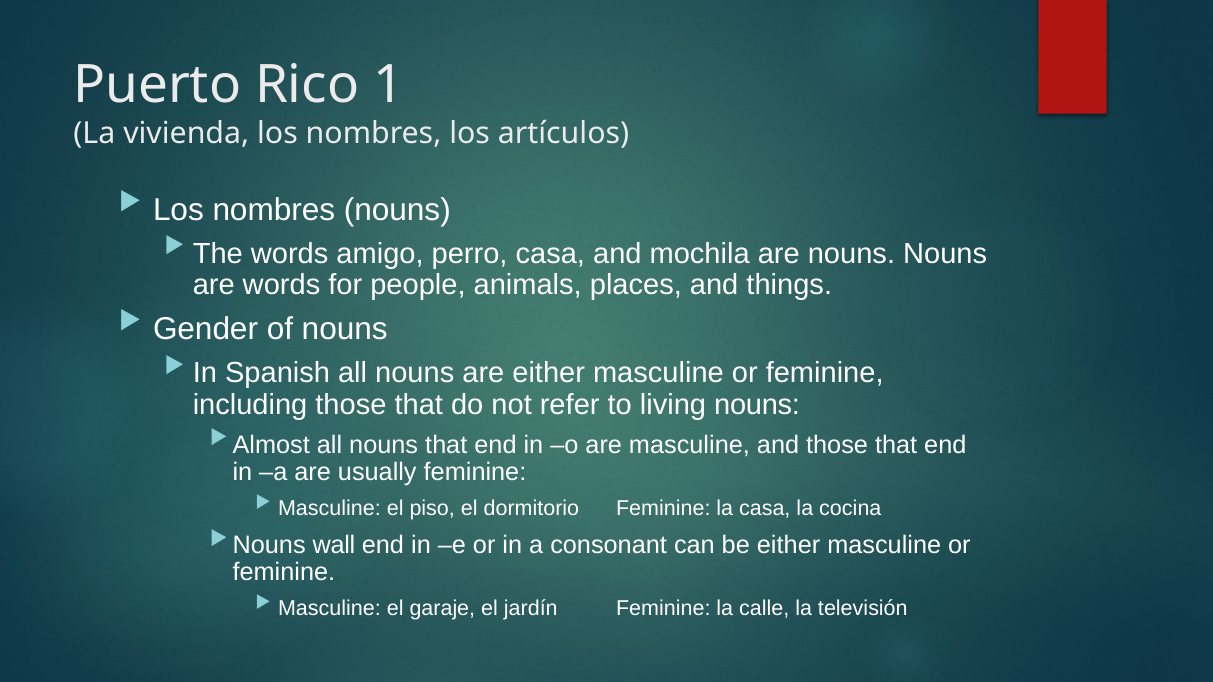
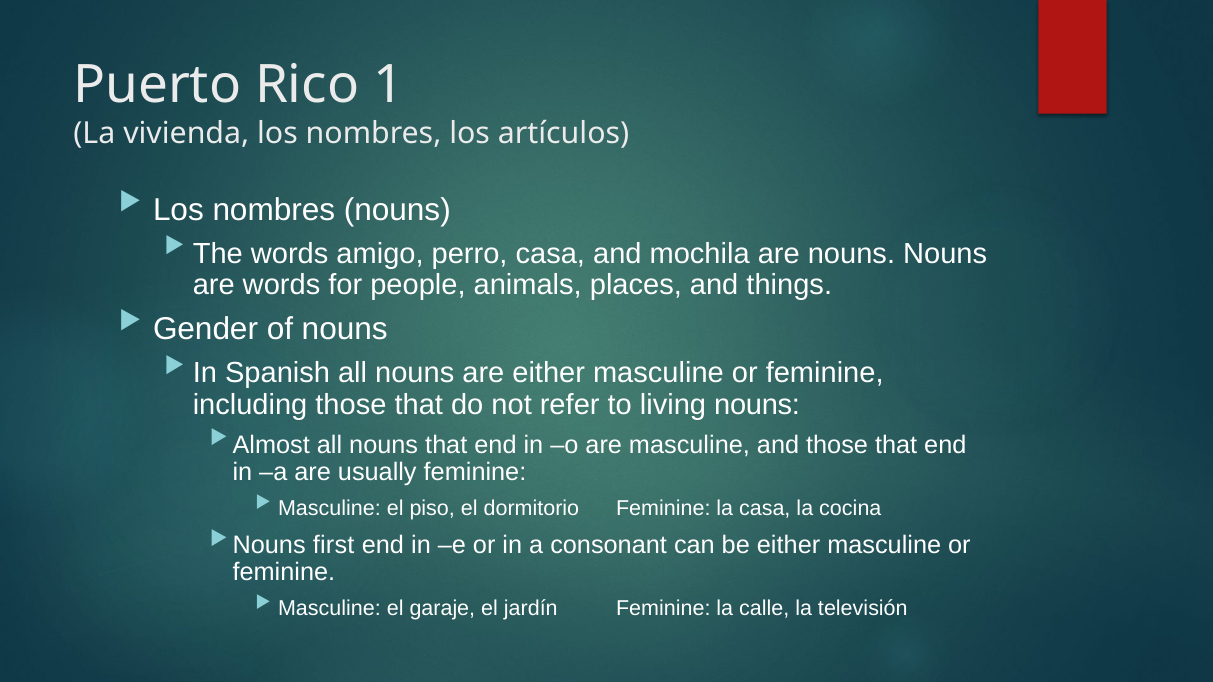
wall: wall -> first (334, 545)
